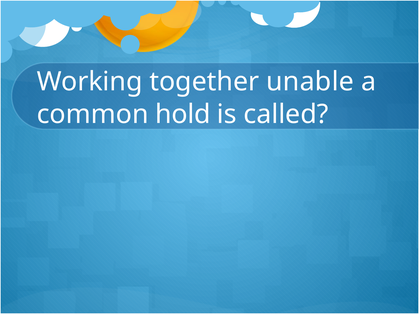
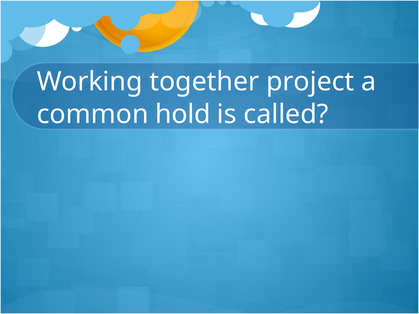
unable: unable -> project (310, 82)
